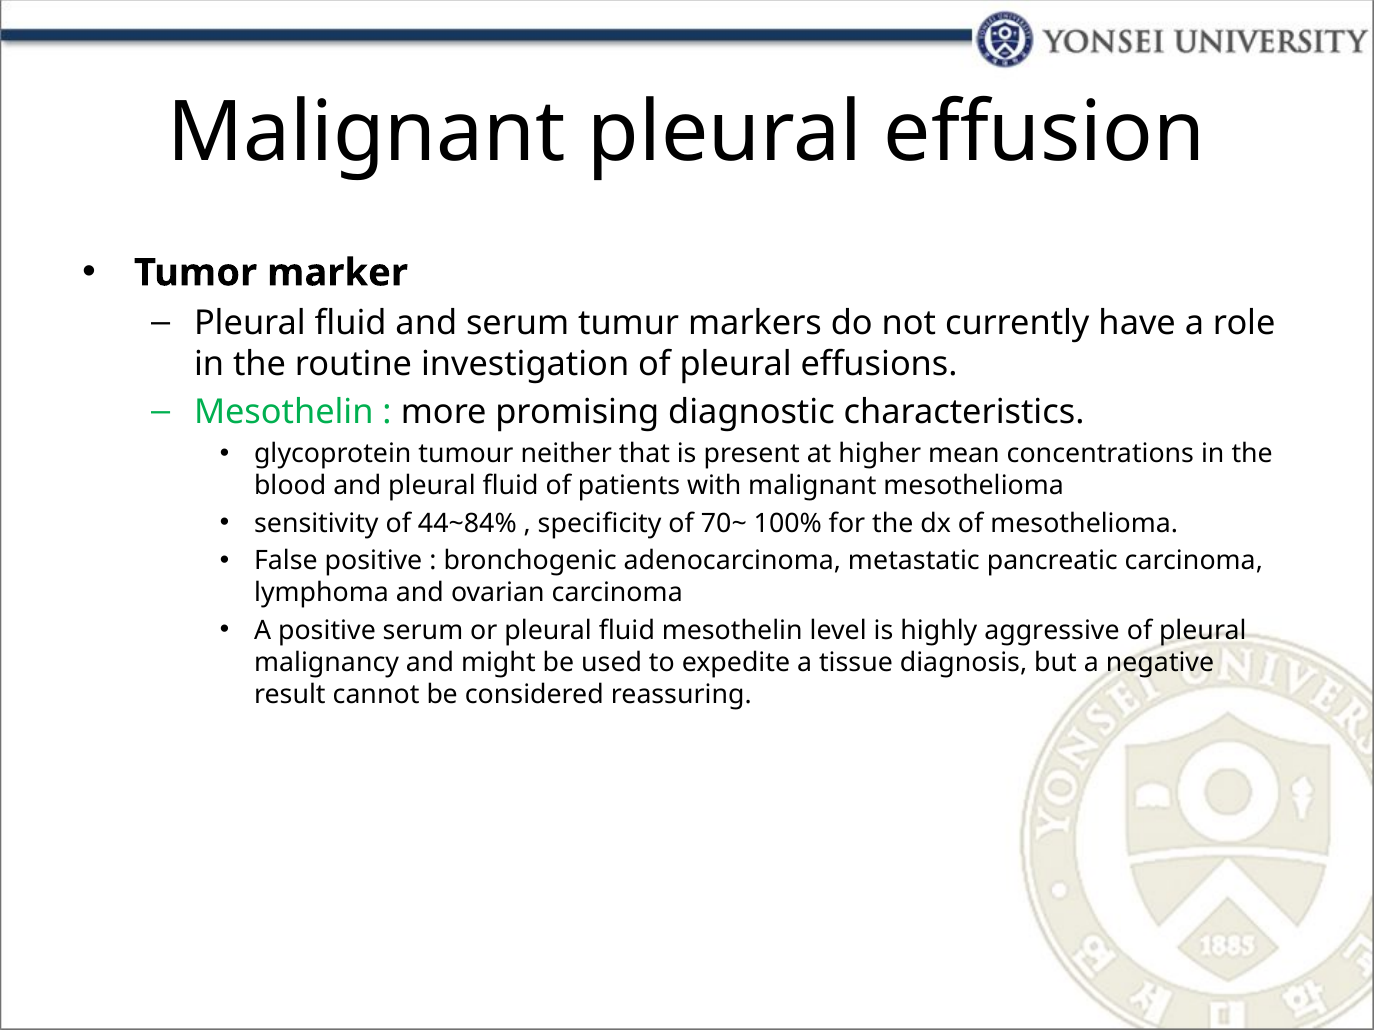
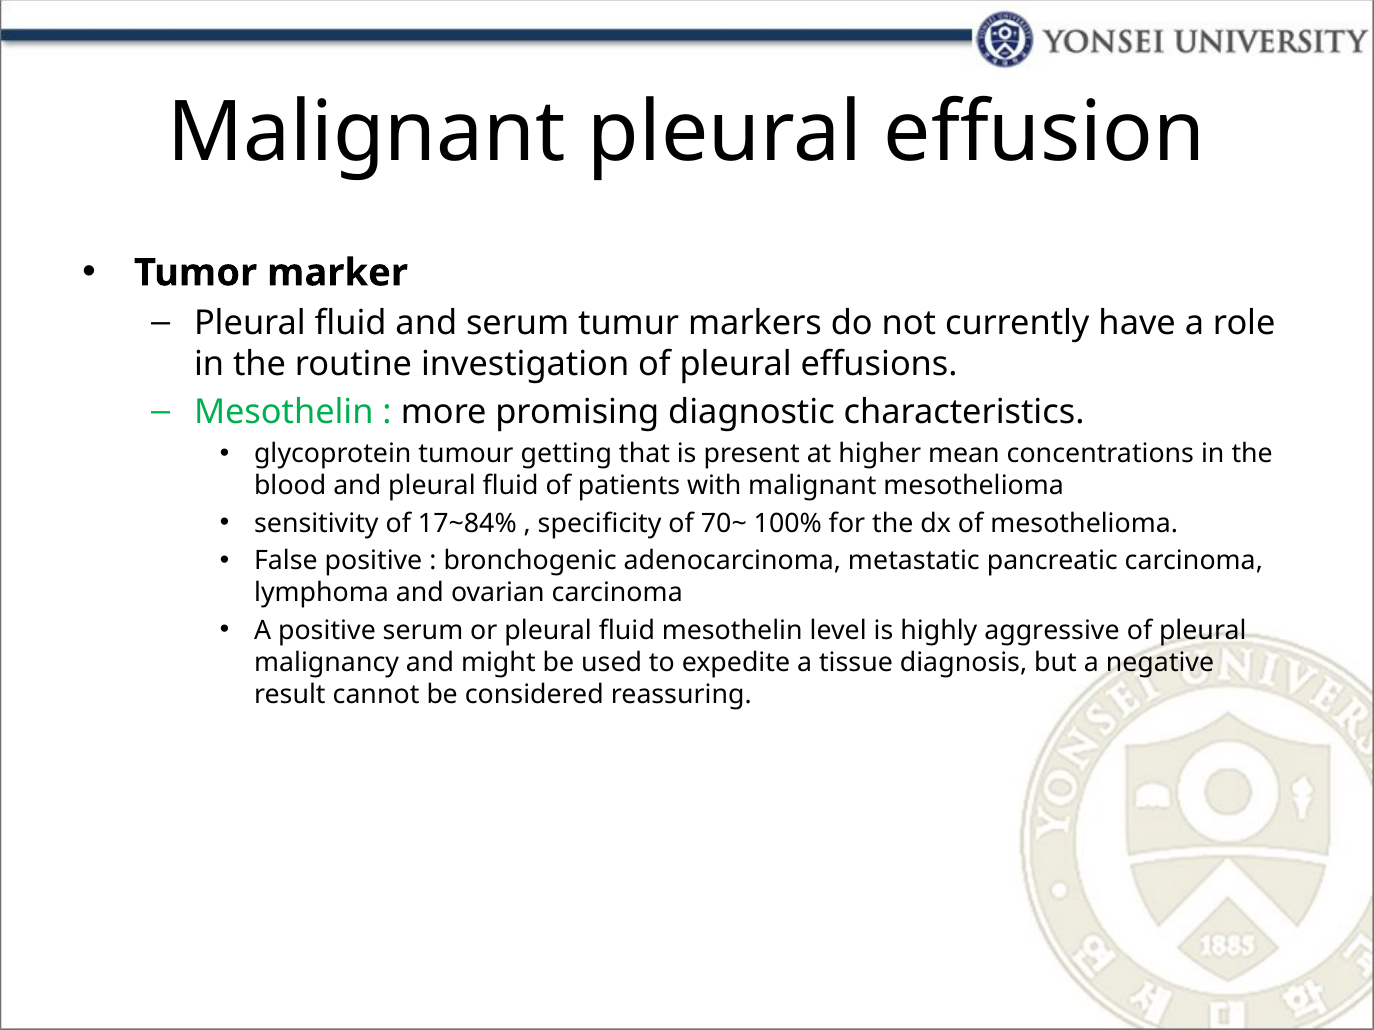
neither: neither -> getting (566, 454)
44~84%: 44~84% -> 17~84% (467, 524)
